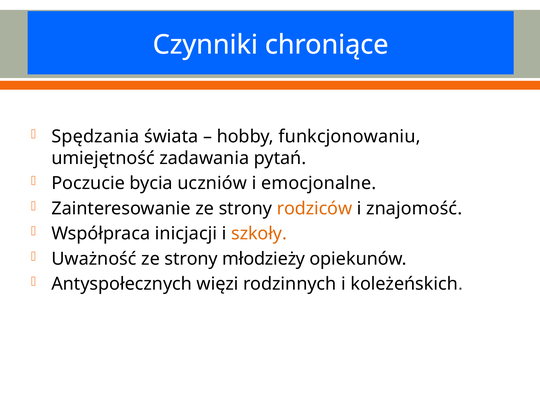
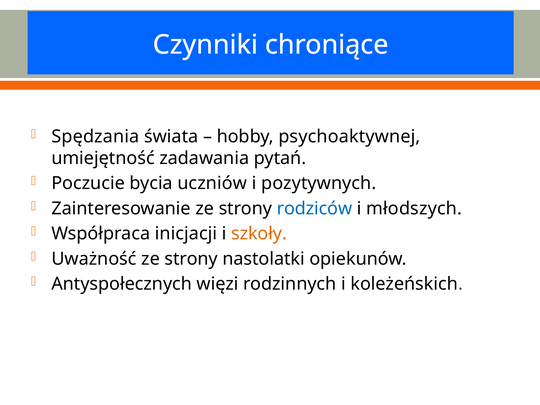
funkcjonowaniu: funkcjonowaniu -> psychoaktywnej (349, 136)
emocjonalne: emocjonalne -> pozytywnych (319, 183)
rodziców colour: orange -> blue (314, 208)
znajomość: znajomość -> młodszych (414, 208)
młodzieży: młodzieży -> nastolatki (264, 259)
